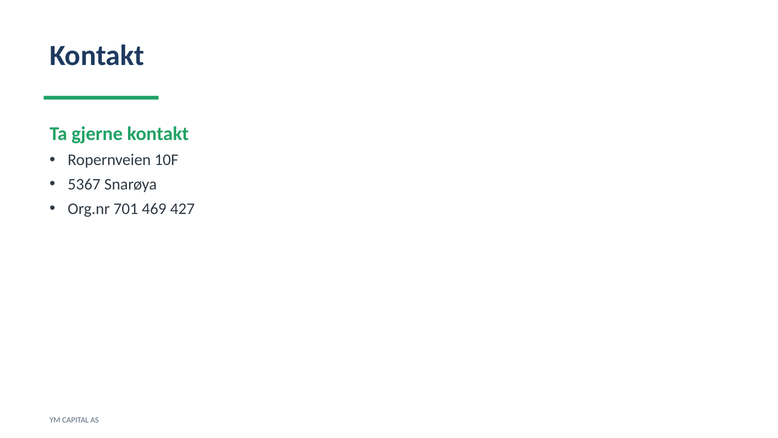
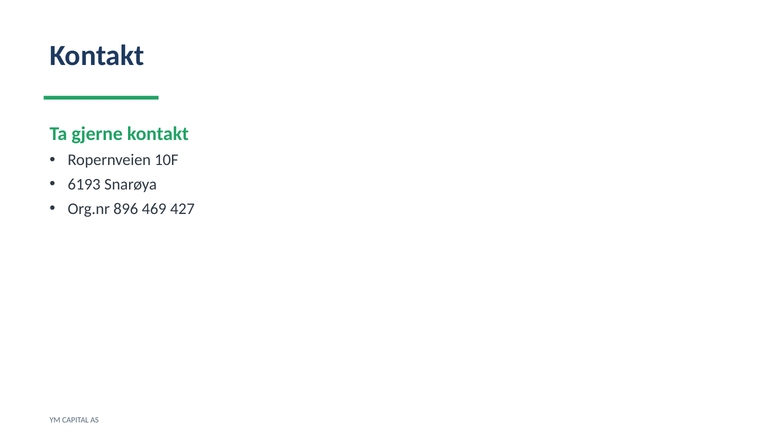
5367: 5367 -> 6193 (84, 184)
701: 701 -> 896 (126, 209)
